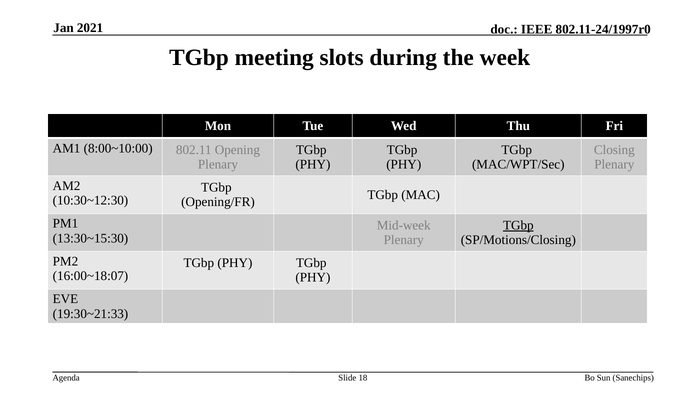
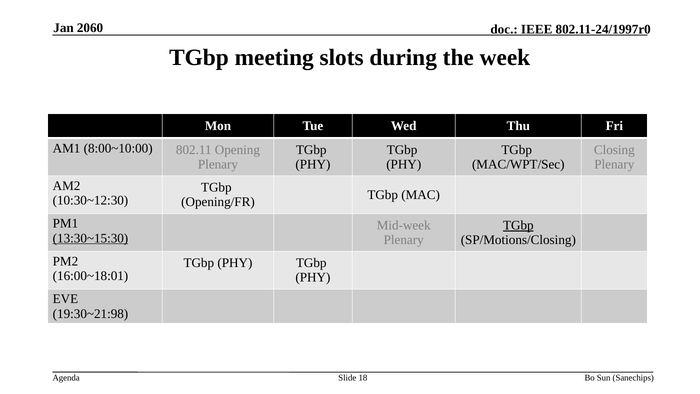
2021: 2021 -> 2060 (90, 28)
13:30~15:30 underline: none -> present (90, 238)
16:00~18:07: 16:00~18:07 -> 16:00~18:01 (90, 276)
19:30~21:33: 19:30~21:33 -> 19:30~21:98 (90, 313)
